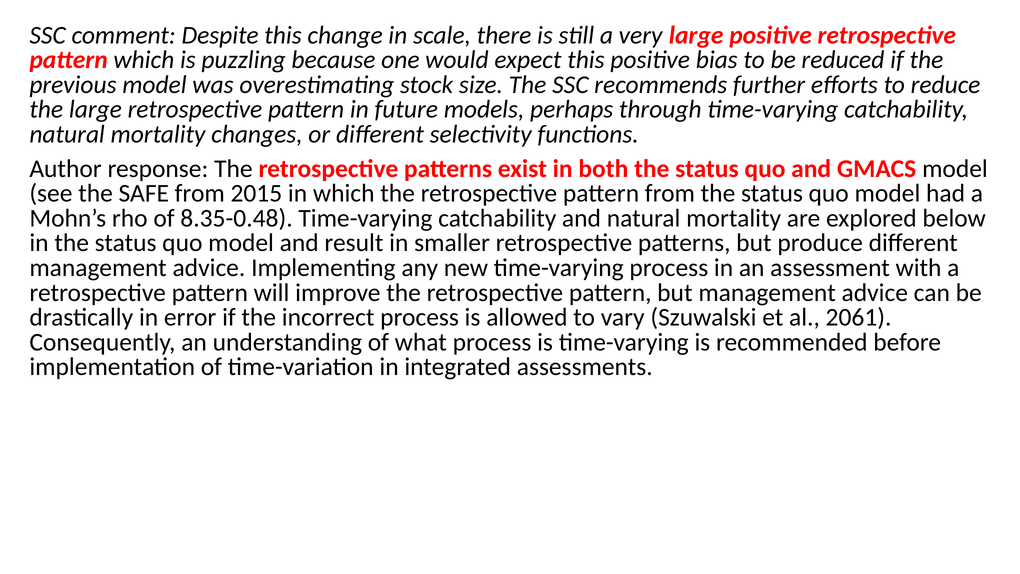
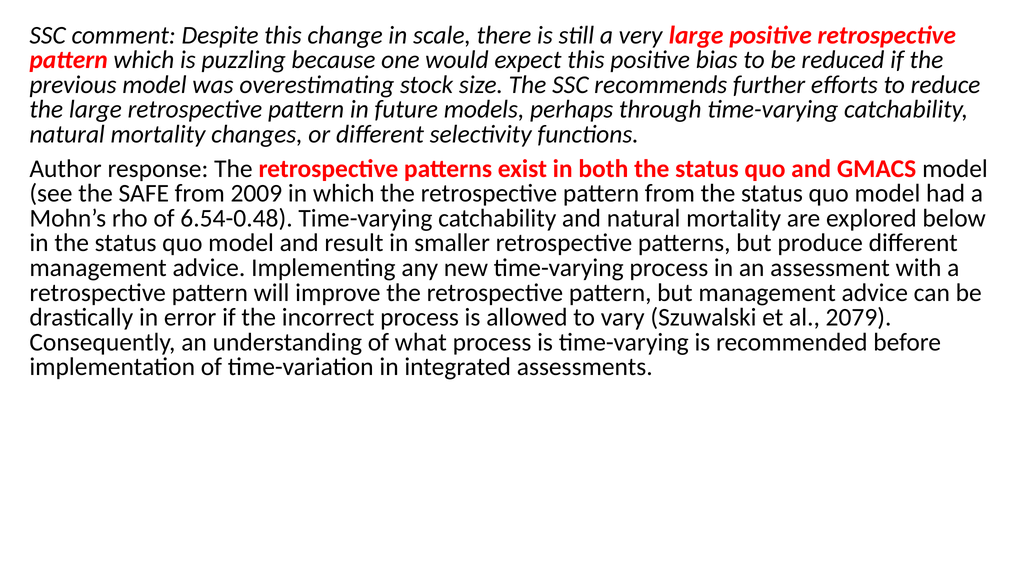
2015: 2015 -> 2009 (256, 193)
8.35-0.48: 8.35-0.48 -> 6.54-0.48 (237, 218)
2061: 2061 -> 2079 (859, 317)
